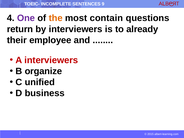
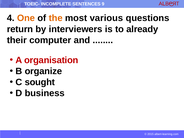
One colour: purple -> orange (26, 18)
contain: contain -> various (106, 18)
employee: employee -> computer (50, 40)
A interviewers: interviewers -> organisation (51, 60)
unified: unified -> sought (40, 82)
